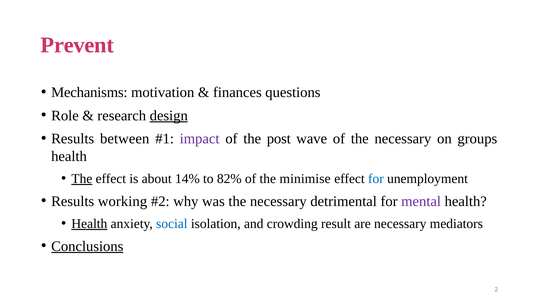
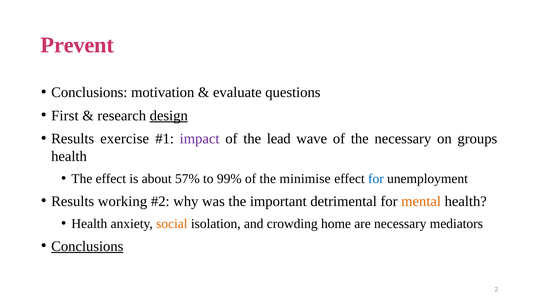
Mechanisms: Mechanisms -> Conclusions (89, 93)
finances: finances -> evaluate (237, 93)
Role: Role -> First (65, 116)
between: between -> exercise (125, 139)
post: post -> lead (279, 139)
The underline: present -> none (82, 179)
14%: 14% -> 57% (187, 179)
82%: 82% -> 99% (229, 179)
was the necessary: necessary -> important (278, 201)
mental colour: purple -> orange (421, 201)
Health underline: present -> none (89, 224)
social colour: blue -> orange (172, 224)
result: result -> home (336, 224)
